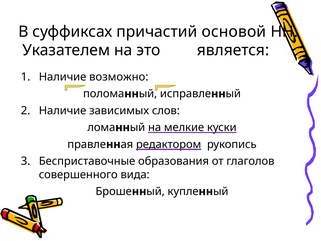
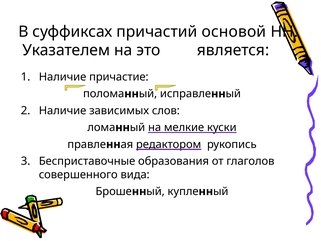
возможно: возможно -> причастие (119, 77)
